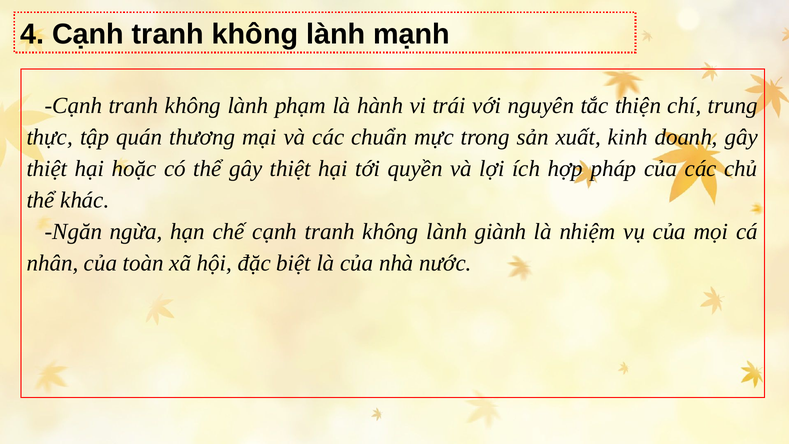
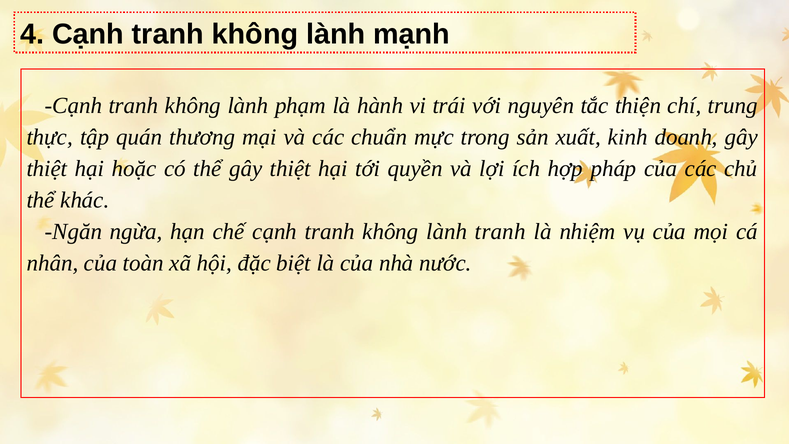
lành giành: giành -> tranh (500, 232)
